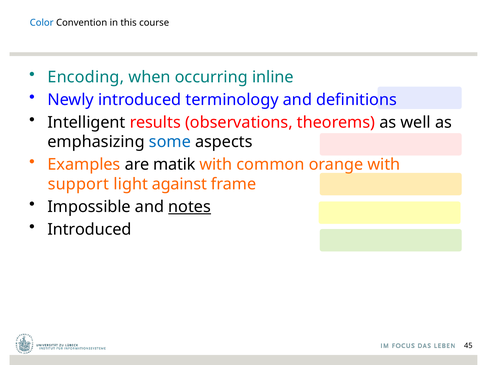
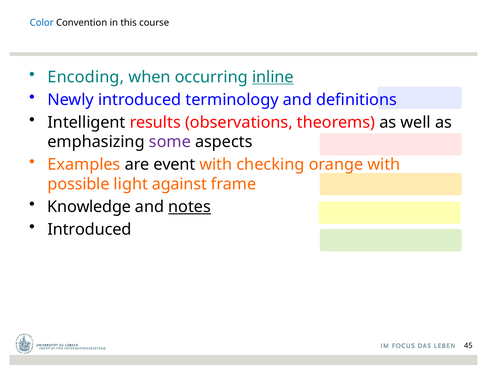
inline underline: none -> present (273, 77)
some colour: blue -> purple (170, 142)
matik: matik -> event (174, 165)
common: common -> checking (270, 165)
support: support -> possible (79, 184)
Impossible: Impossible -> Knowledge (89, 207)
